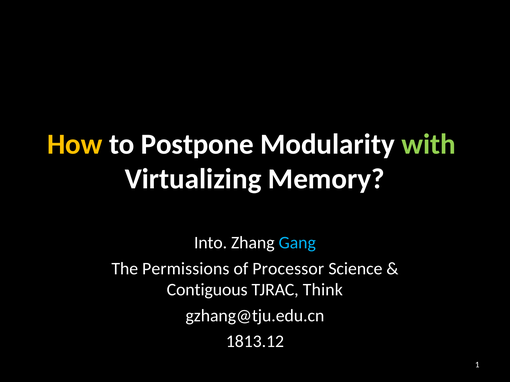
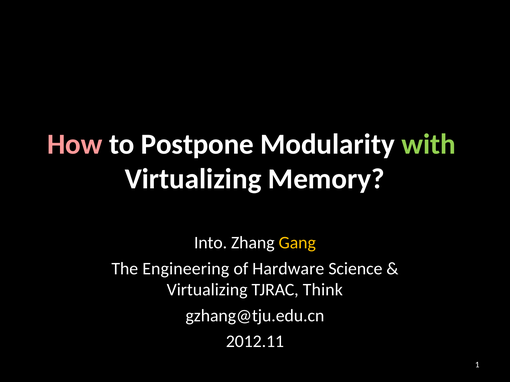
How colour: yellow -> pink (75, 144)
Gang colour: light blue -> yellow (297, 243)
Permissions: Permissions -> Engineering (186, 269)
Processor: Processor -> Hardware (288, 269)
Contiguous: Contiguous -> Virtualizing (207, 290)
1813.12: 1813.12 -> 2012.11 (255, 342)
